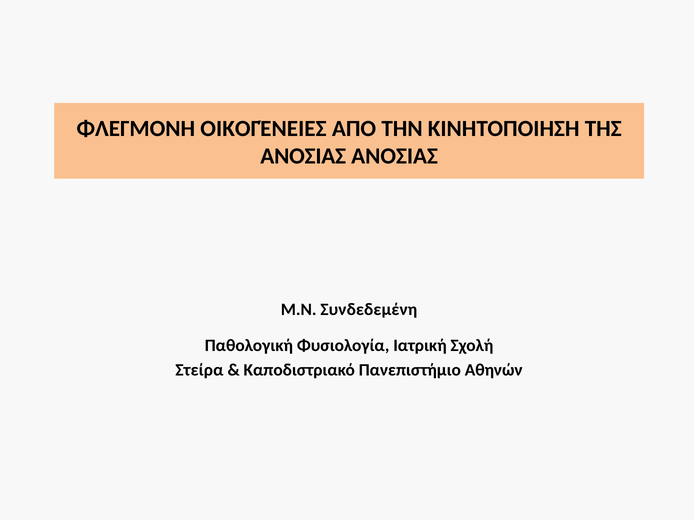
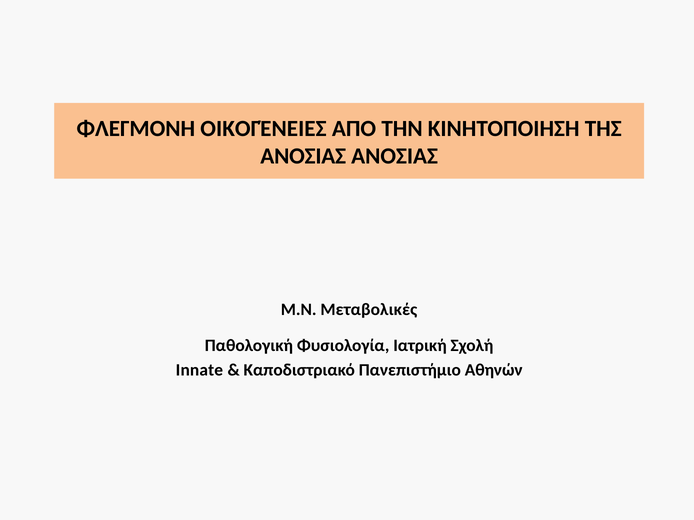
Συνδεδεμένη: Συνδεδεμένη -> Μεταβολικές (369, 310)
Στείρα: Στείρα -> Innate (199, 370)
